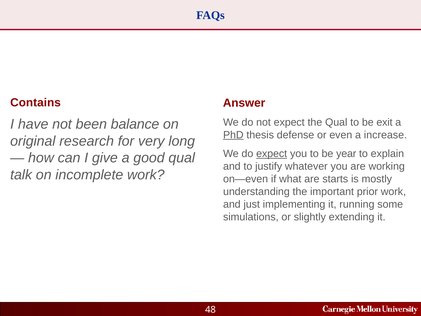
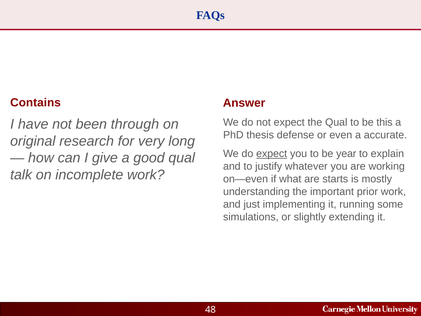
exit: exit -> this (385, 122)
balance: balance -> through (135, 124)
PhD underline: present -> none (233, 135)
increase: increase -> accurate (386, 135)
